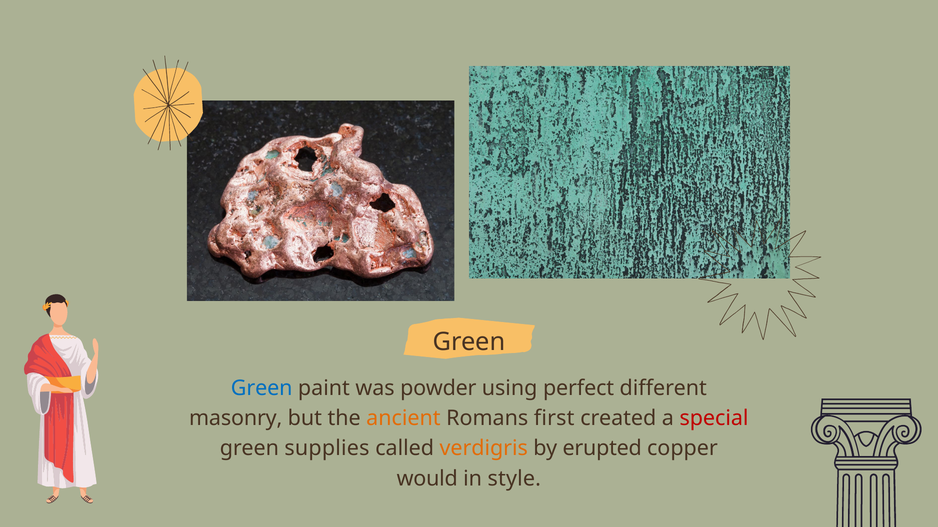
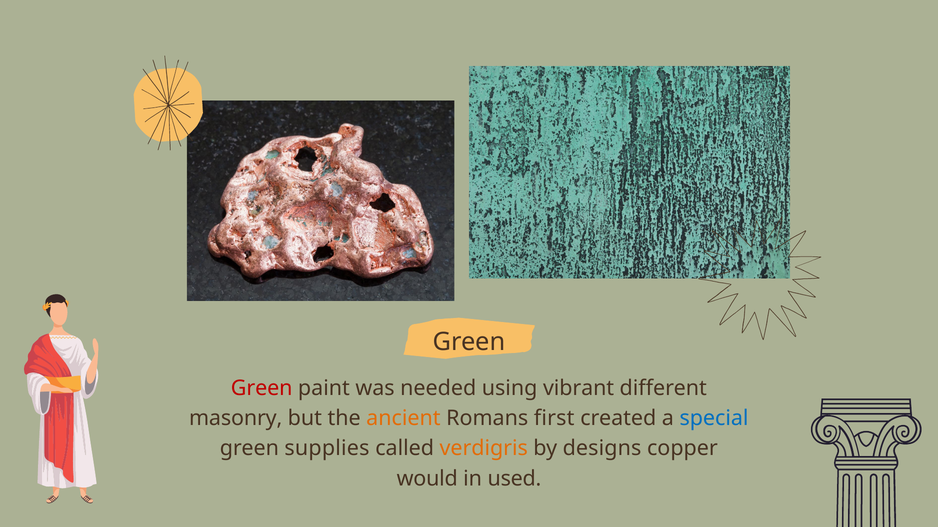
Green colour: blue -> red (262, 389)
powder: powder -> needed (438, 389)
perfect: perfect -> vibrant (579, 389)
special colour: red -> blue (714, 419)
erupted: erupted -> designs (602, 449)
style: style -> used (514, 479)
